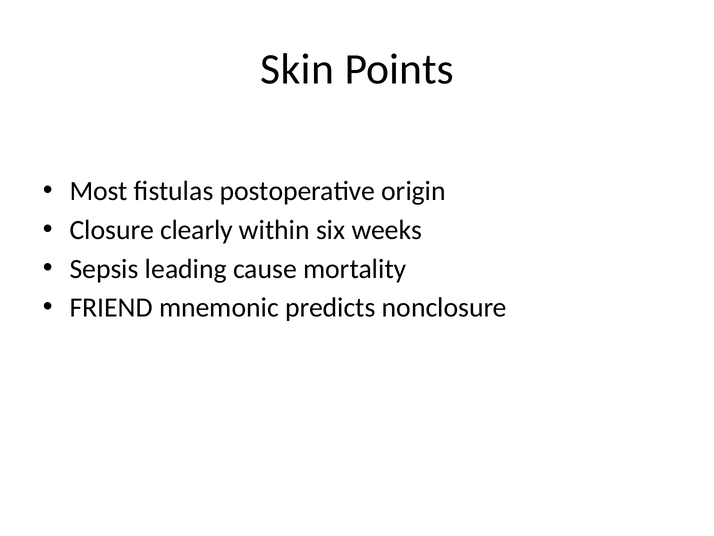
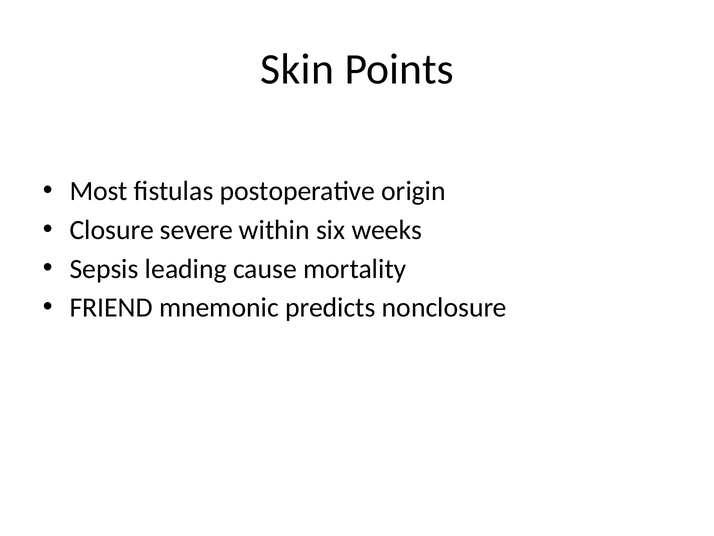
clearly: clearly -> severe (197, 230)
